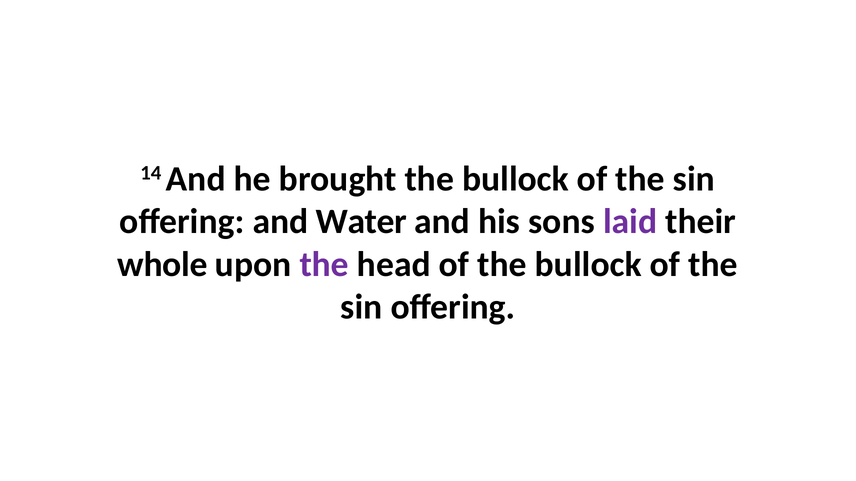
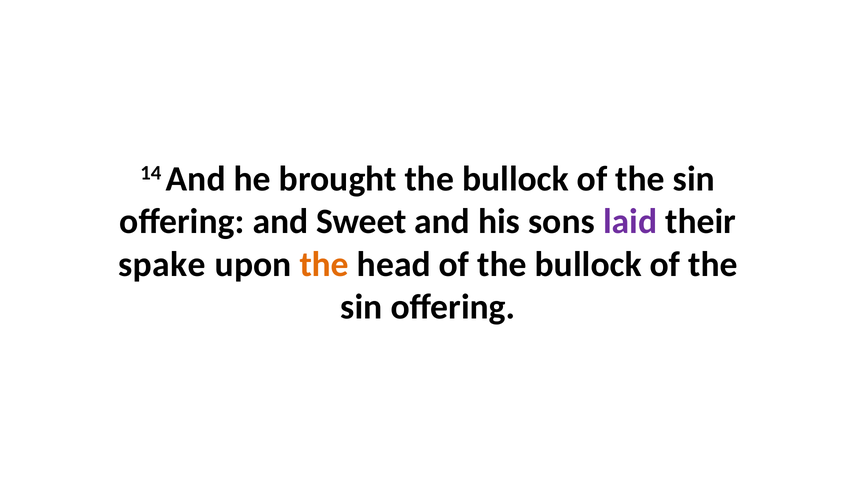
Water: Water -> Sweet (361, 222)
whole: whole -> spake (162, 265)
the colour: purple -> orange (324, 265)
